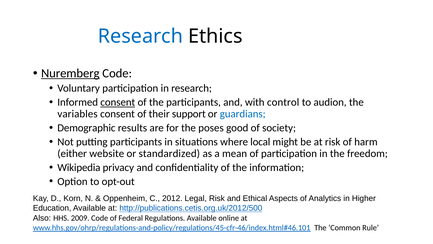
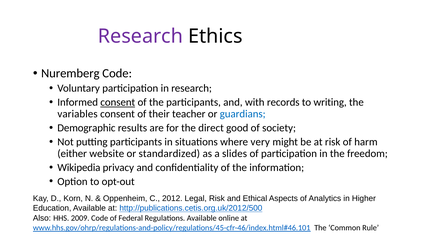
Research colour: blue -> purple (140, 36)
Nuremberg underline: present -> none (70, 73)
control: control -> records (283, 102)
audion: audion -> writing (330, 102)
support: support -> teacher (189, 114)
poses: poses -> direct (211, 128)
local: local -> very (260, 142)
mean: mean -> slides (235, 153)
